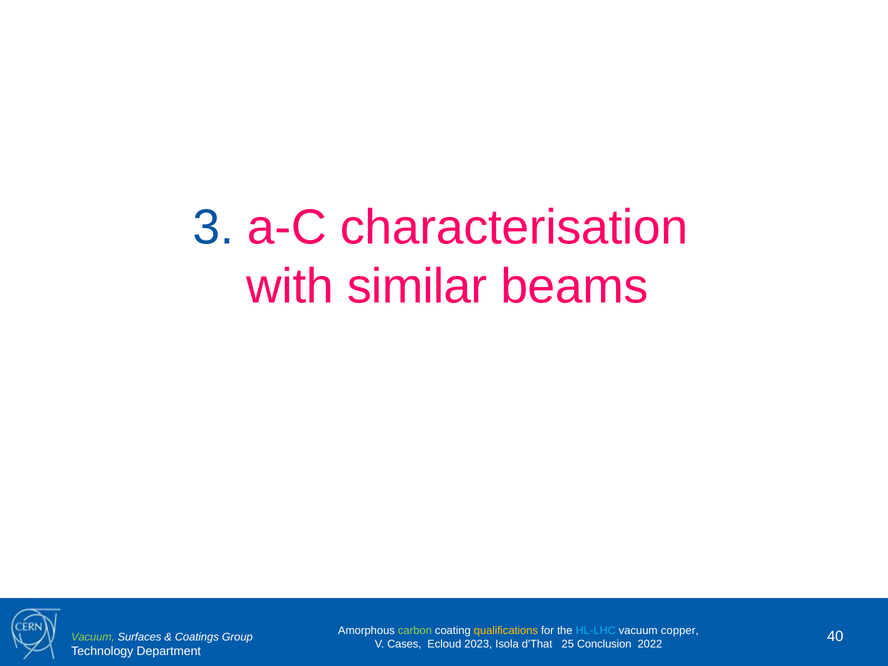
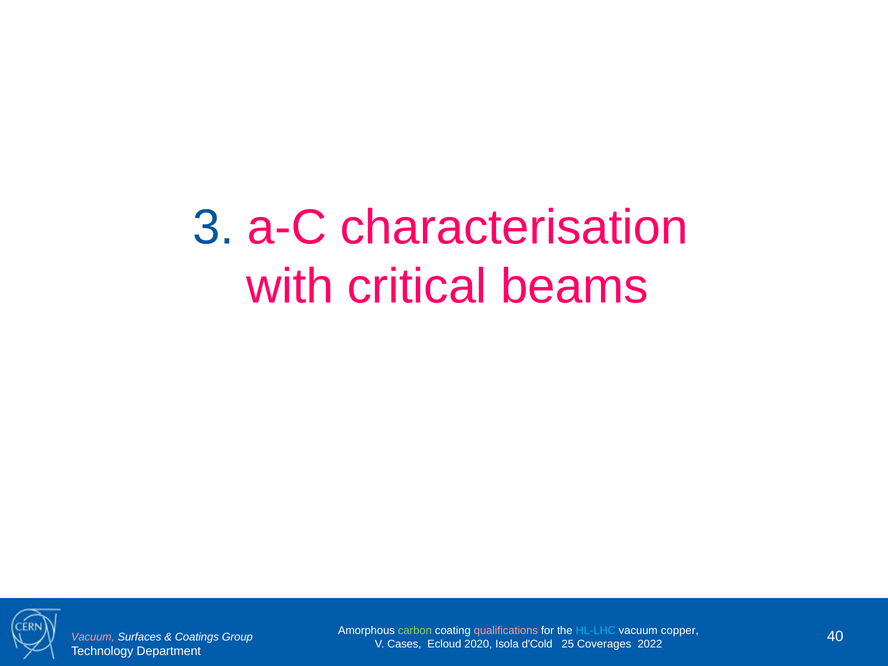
similar: similar -> critical (417, 287)
qualifications colour: yellow -> pink (506, 631)
Vacuum colour: light green -> pink (93, 637)
2023: 2023 -> 2020 (478, 644)
d'That: d'That -> d'Cold (537, 644)
Conclusion: Conclusion -> Coverages (604, 644)
